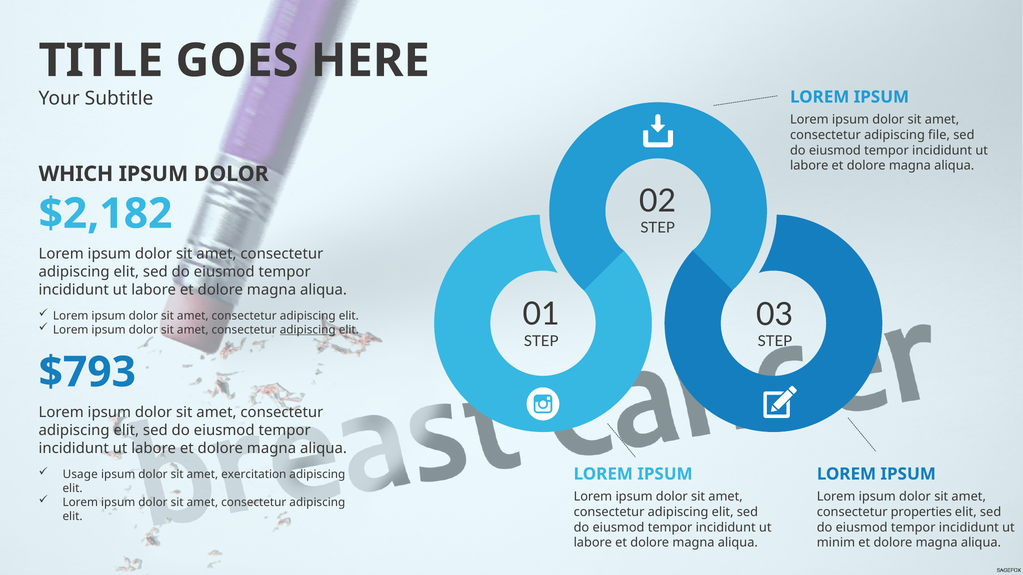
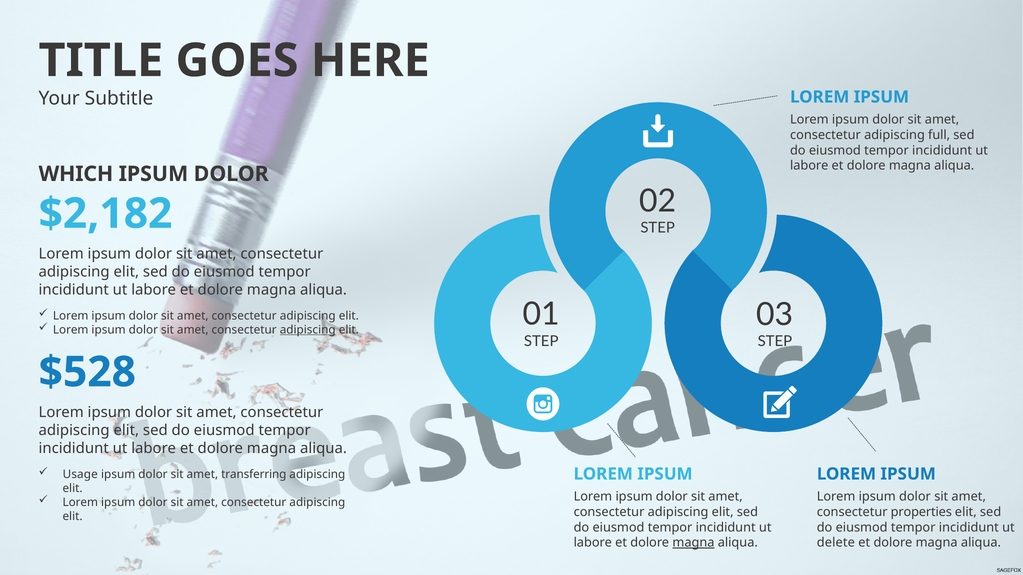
file: file -> full (939, 135)
$793: $793 -> $528 (87, 372)
exercitation: exercitation -> transferring (254, 475)
magna underline: none -> present (693, 543)
minim: minim -> delete (836, 543)
